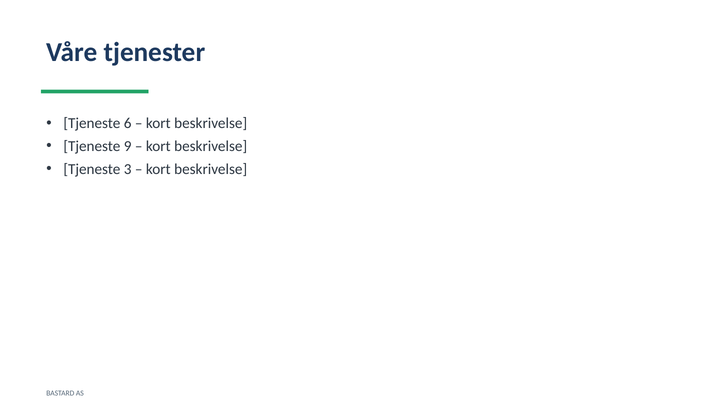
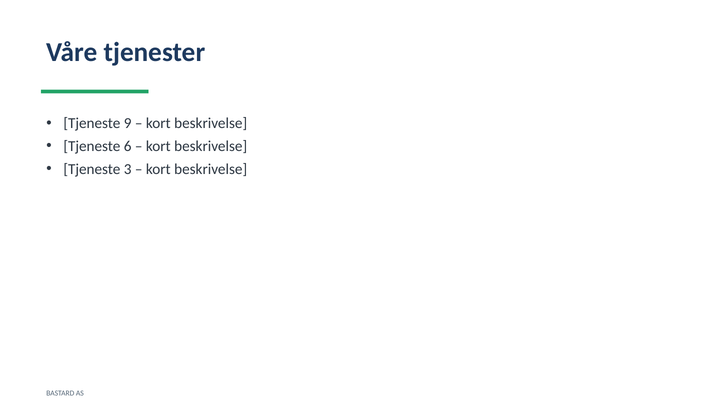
6: 6 -> 9 (128, 123)
9: 9 -> 6 (128, 146)
